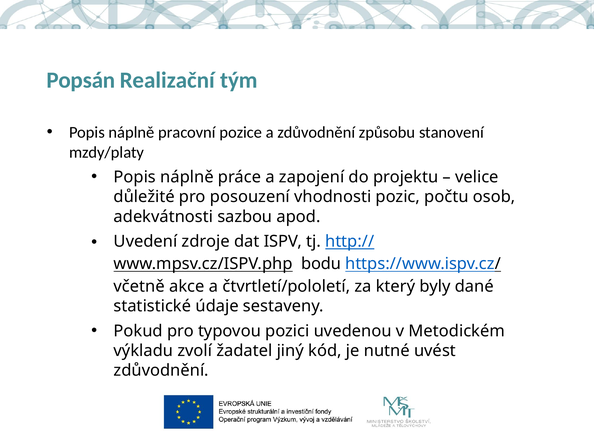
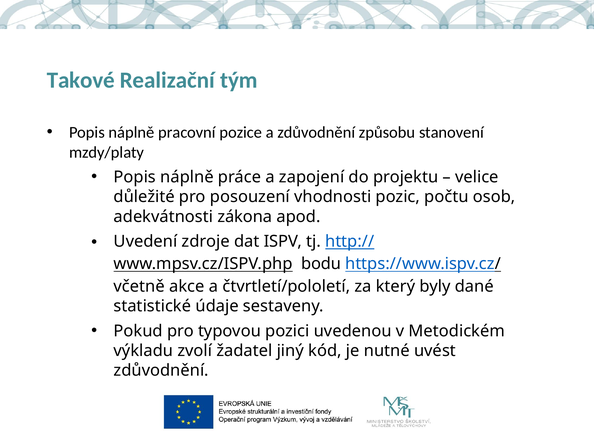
Popsán: Popsán -> Takové (81, 80)
sazbou: sazbou -> zákona (245, 217)
